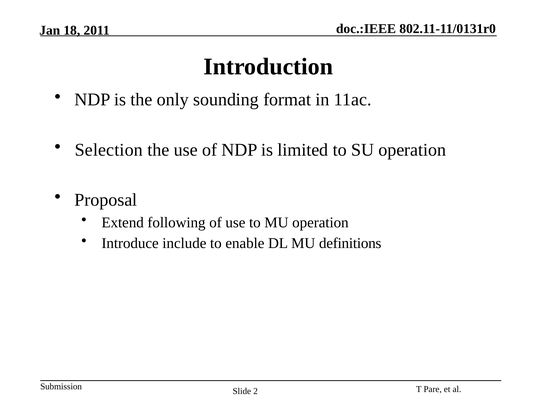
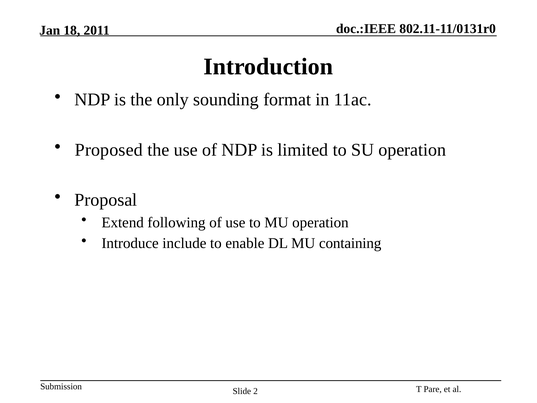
Selection: Selection -> Proposed (109, 150)
definitions: definitions -> containing (350, 243)
